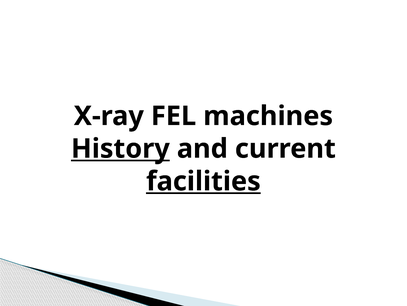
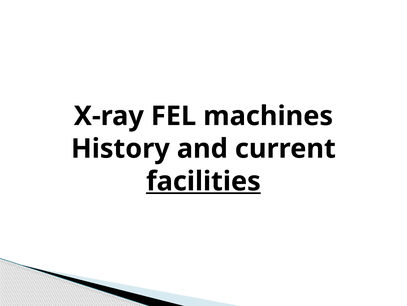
History underline: present -> none (120, 148)
